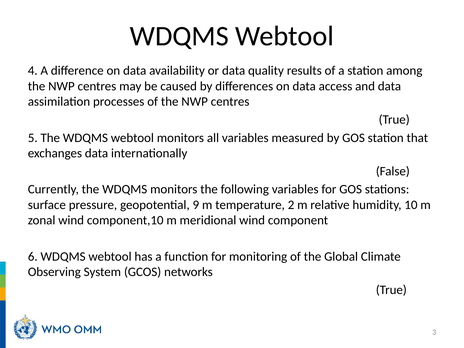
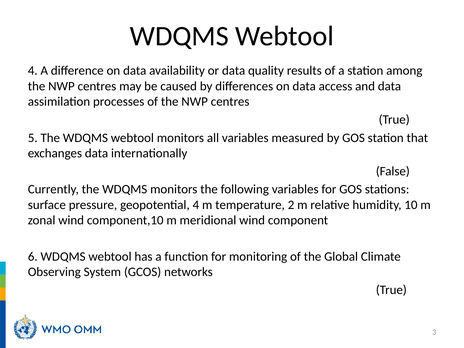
geopotential 9: 9 -> 4 (196, 205)
